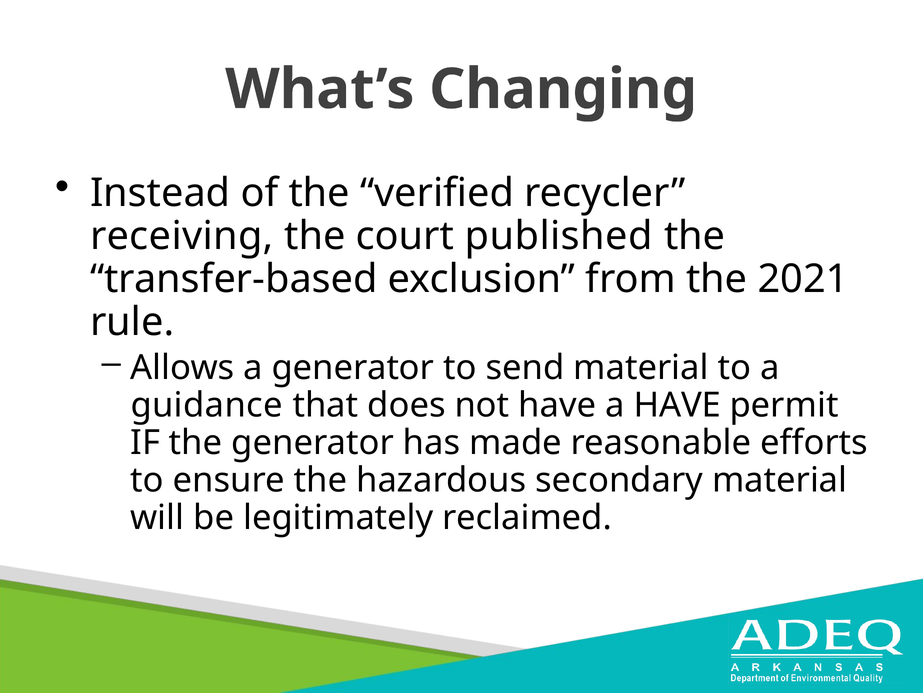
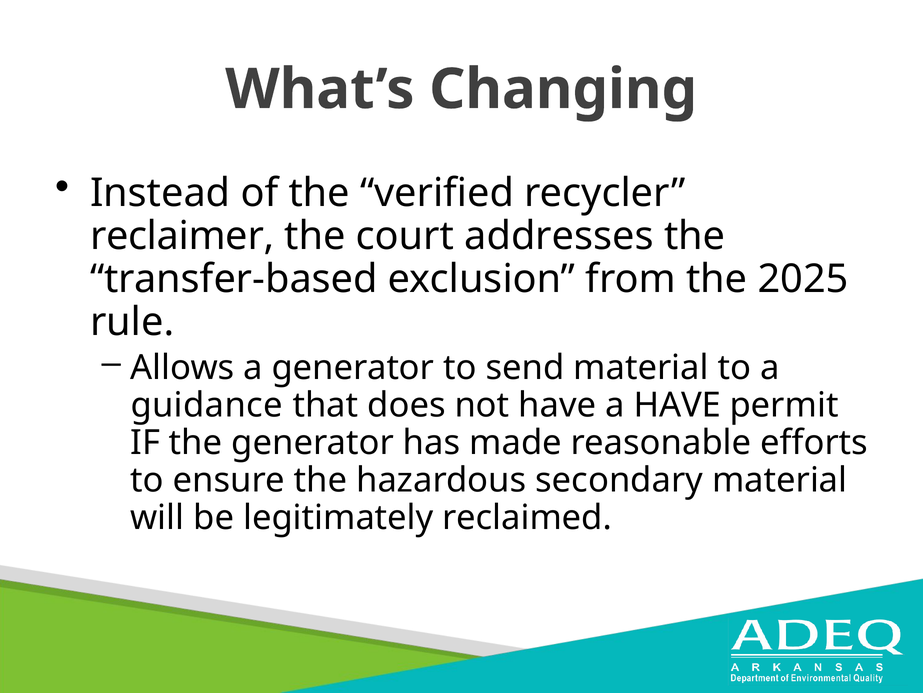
receiving: receiving -> reclaimer (182, 236)
published: published -> addresses (559, 236)
2021: 2021 -> 2025 (803, 279)
